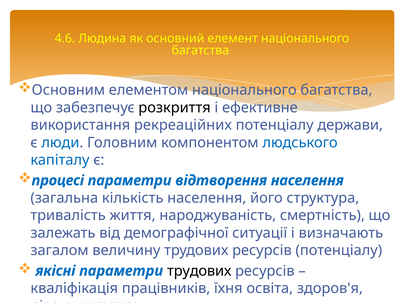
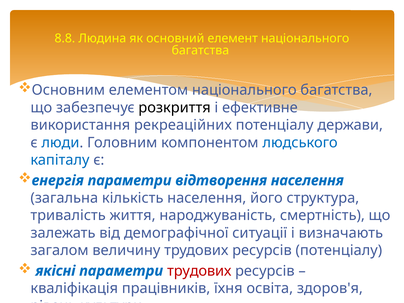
4.6: 4.6 -> 8.8 (65, 39)
процесі: процесі -> енергія (58, 181)
трудових colour: black -> red (199, 271)
